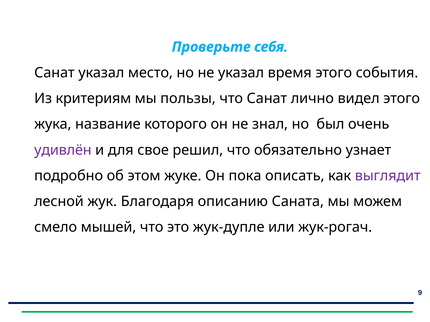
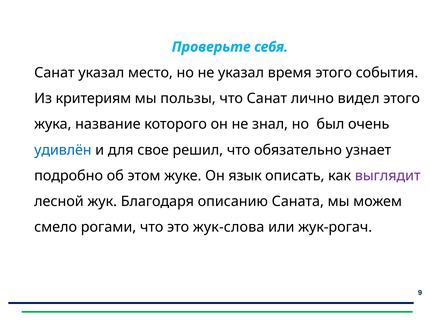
удивлён colour: purple -> blue (63, 150)
пока: пока -> язык (245, 176)
мышей: мышей -> рогами (108, 228)
жук-дупле: жук-дупле -> жук-слова (229, 228)
